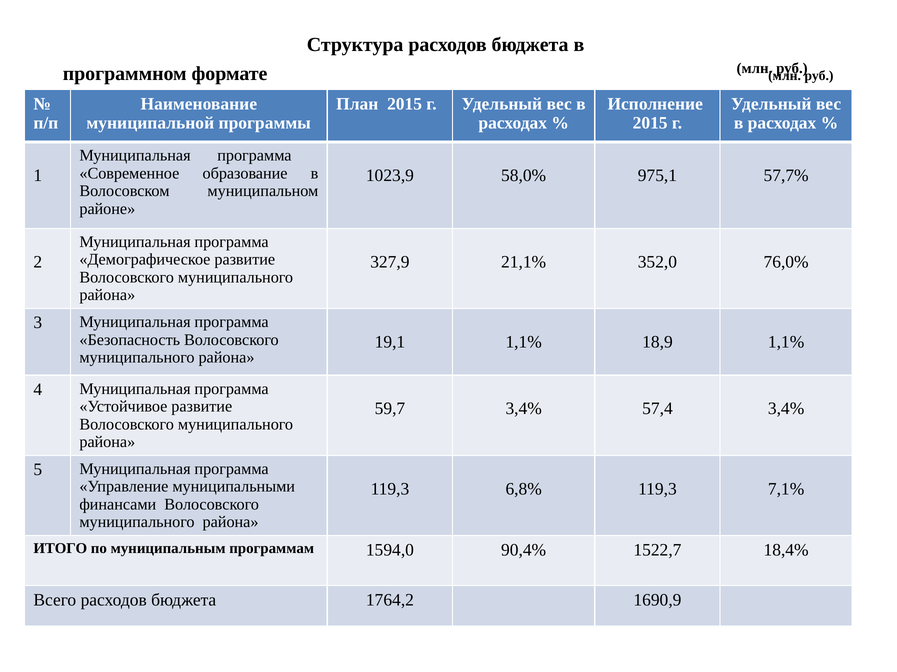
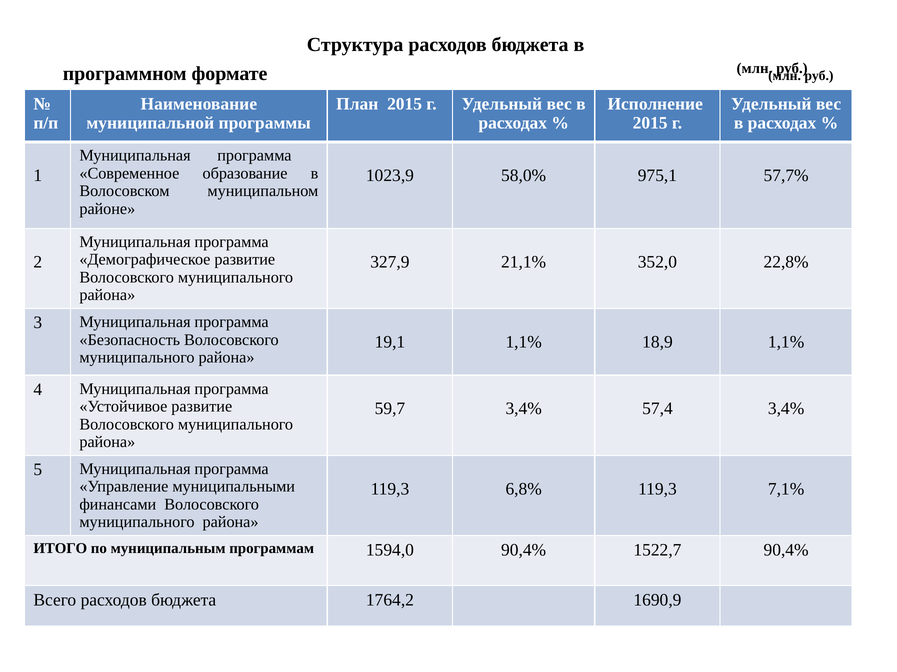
76,0%: 76,0% -> 22,8% (786, 262)
1522,7 18,4%: 18,4% -> 90,4% (786, 551)
